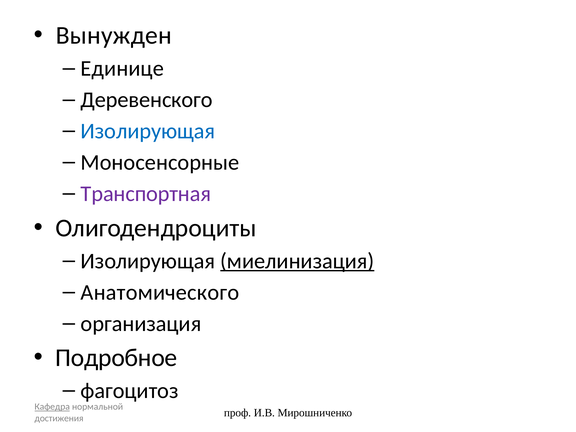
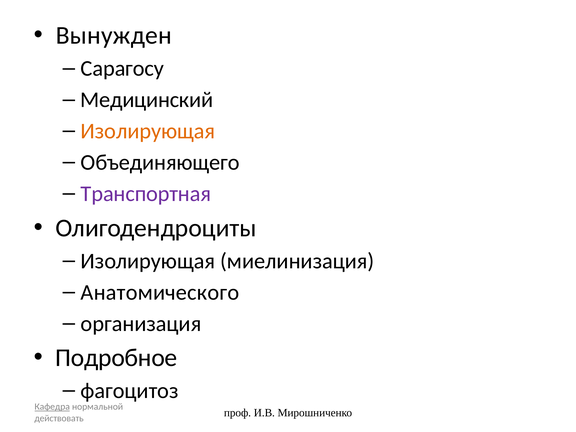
Единице: Единице -> Сарагосу (122, 69)
Деревенского: Деревенского -> Медицинский (147, 100)
Изолирующая colour: blue -> orange (148, 131)
Моносенсорные: Моносенсорные -> Объединяющего (160, 162)
миелинизация underline: present -> none (297, 261)
достижения: достижения -> действовать (59, 418)
